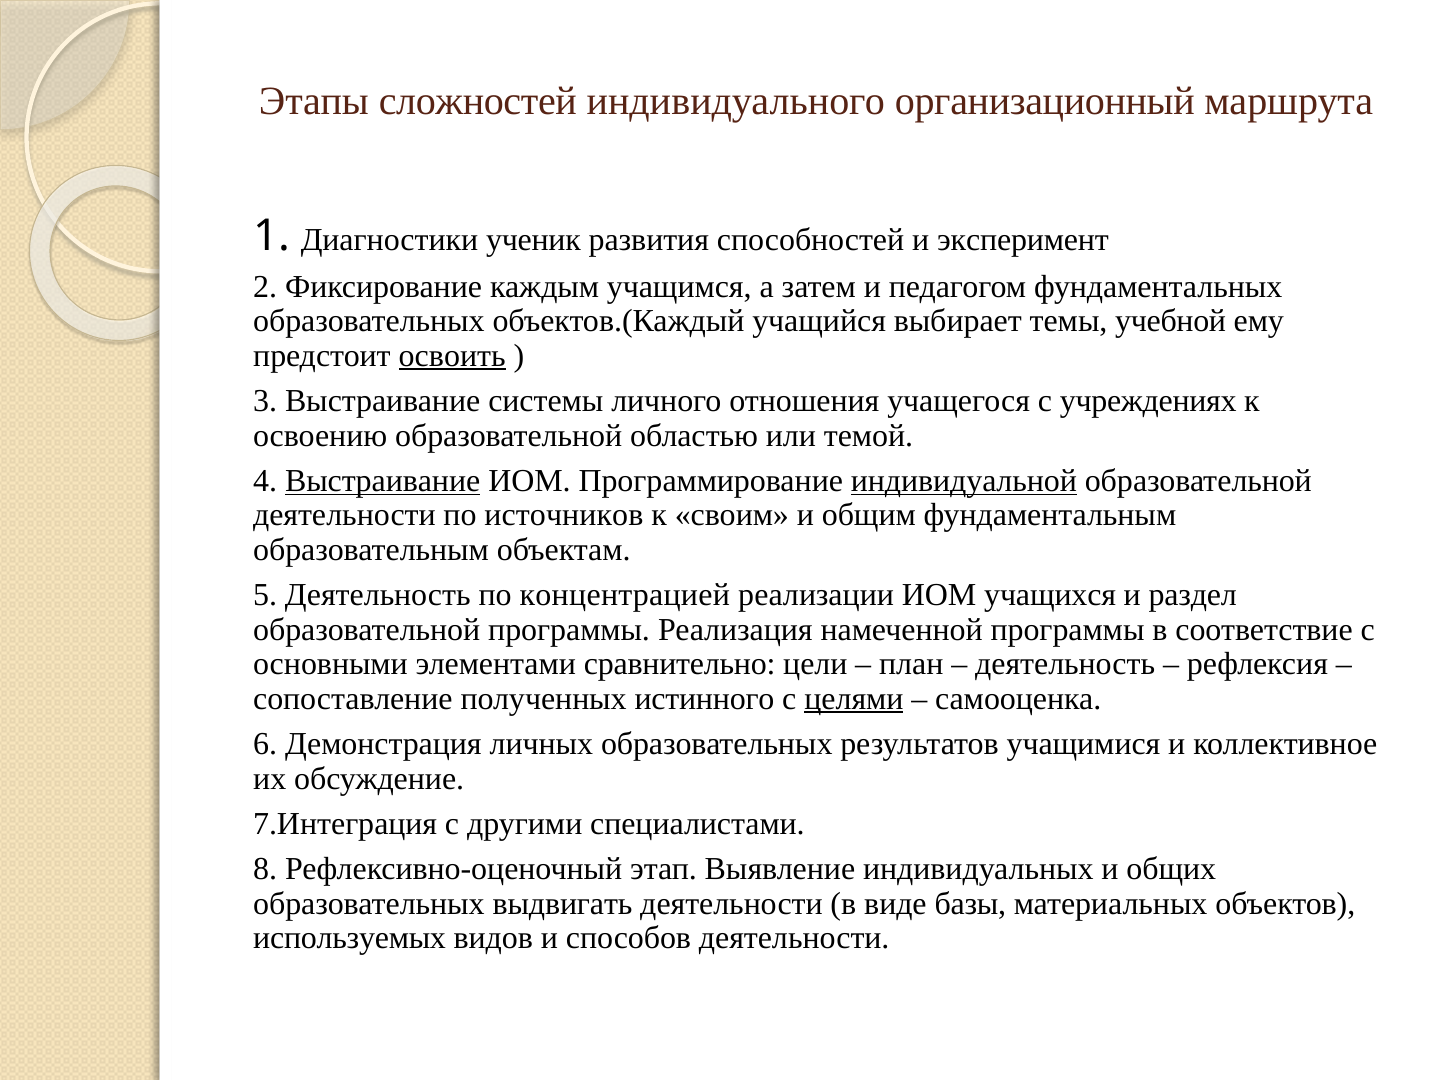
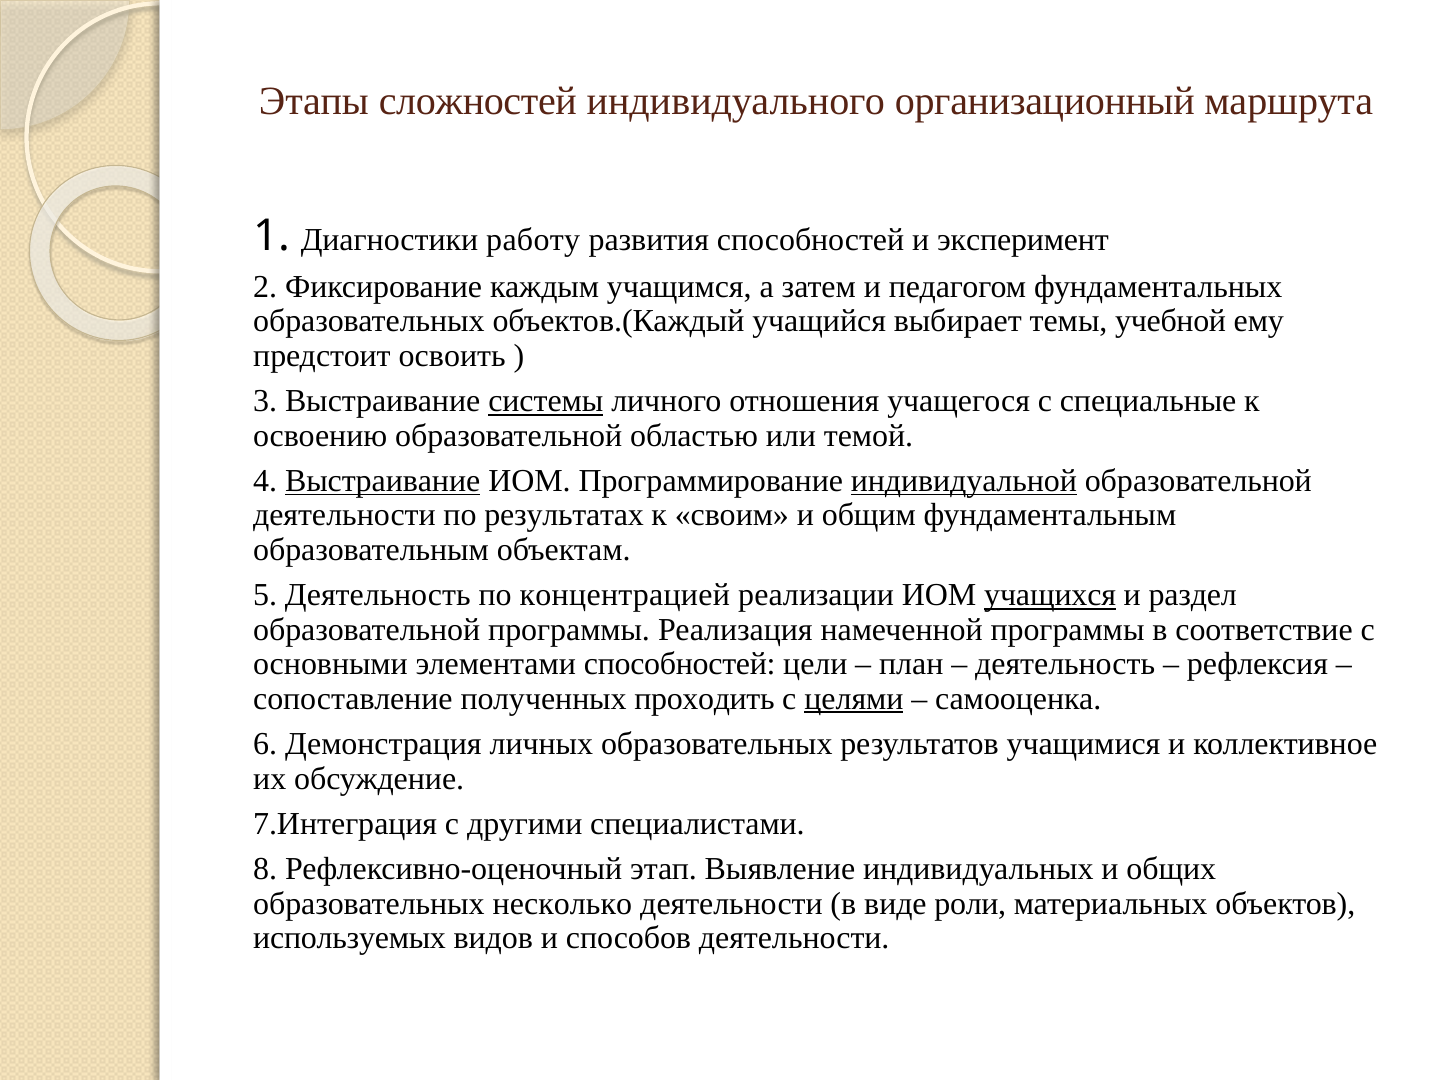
ученик: ученик -> работу (533, 240)
освоить underline: present -> none (452, 356)
системы underline: none -> present (546, 401)
учреждениях: учреждениях -> специальные (1148, 401)
источников: источников -> результатах (564, 515)
учащихся underline: none -> present (1050, 595)
элементами сравнительно: сравнительно -> способностей (680, 664)
истинного: истинного -> проходить (705, 699)
выдвигать: выдвигать -> несколько (562, 904)
базы: базы -> роли (970, 904)
